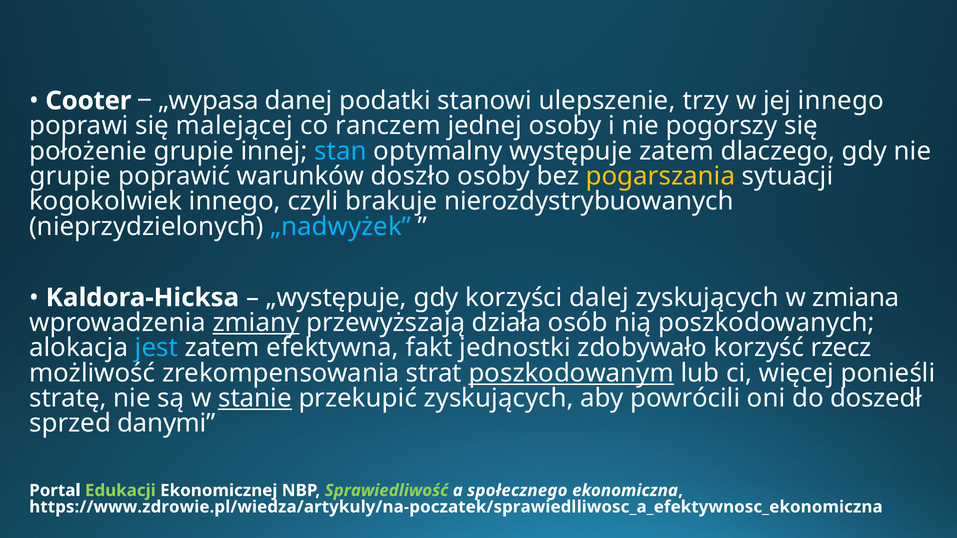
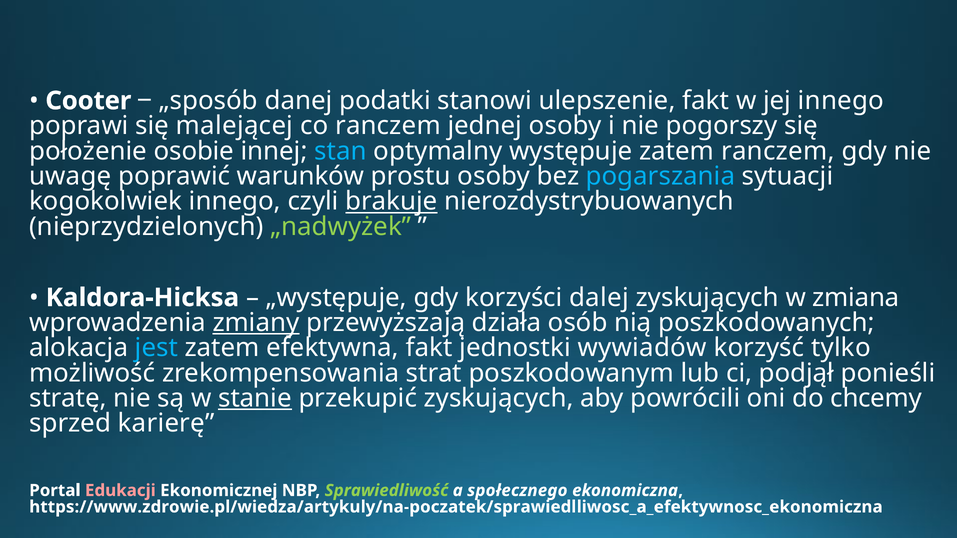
„wypasa: „wypasa -> „sposób (208, 101)
ulepszenie trzy: trzy -> fakt (706, 101)
położenie grupie: grupie -> osobie (194, 151)
zatem dlaczego: dlaczego -> ranczem (778, 151)
grupie: grupie -> uwagę (70, 176)
doszło: doszło -> prostu (411, 176)
pogarszania colour: yellow -> light blue (660, 176)
brakuje underline: none -> present (391, 202)
„nadwyżek colour: light blue -> light green (341, 227)
zdobywało: zdobywało -> wywiadów (642, 348)
rzecz: rzecz -> tylko (841, 348)
poszkodowanym underline: present -> none (571, 373)
więcej: więcej -> podjął (796, 373)
doszedł: doszedł -> chcemy (876, 398)
danymi: danymi -> karierę (166, 424)
Edukacji colour: light green -> pink (120, 491)
